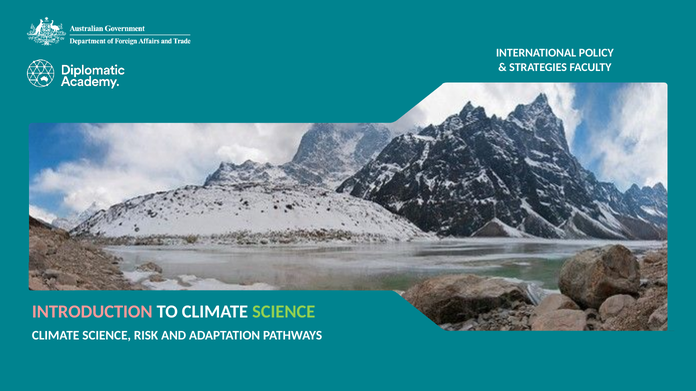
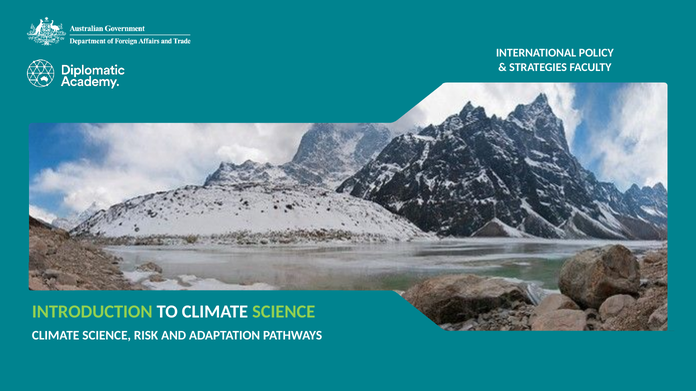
INTRODUCTION colour: pink -> light green (92, 312)
